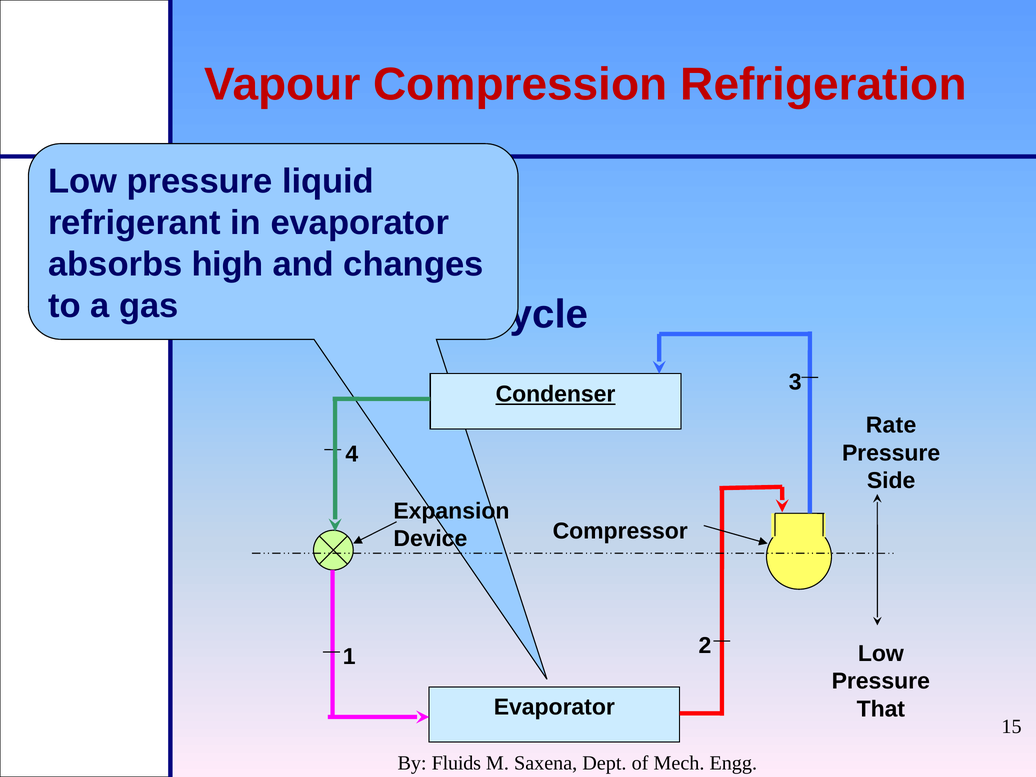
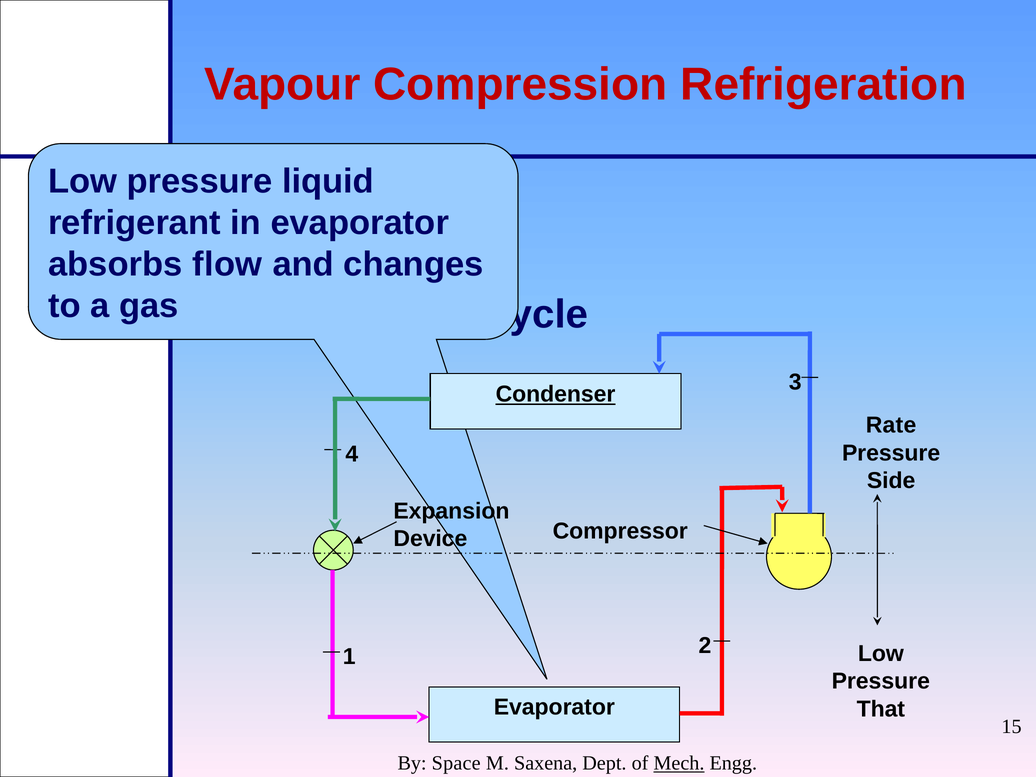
high: high -> flow (227, 264)
Fluids: Fluids -> Space (456, 763)
Mech underline: none -> present (679, 763)
